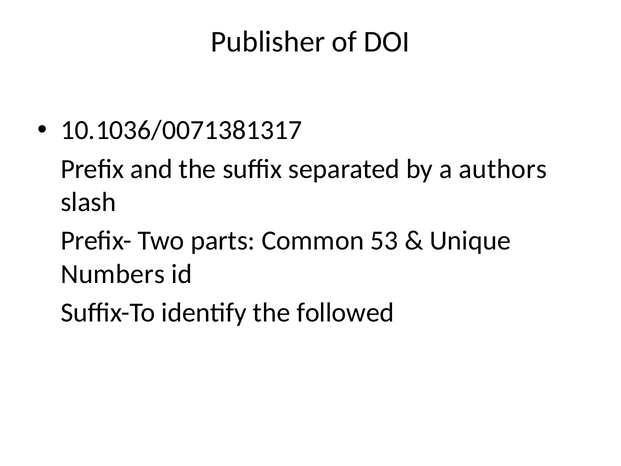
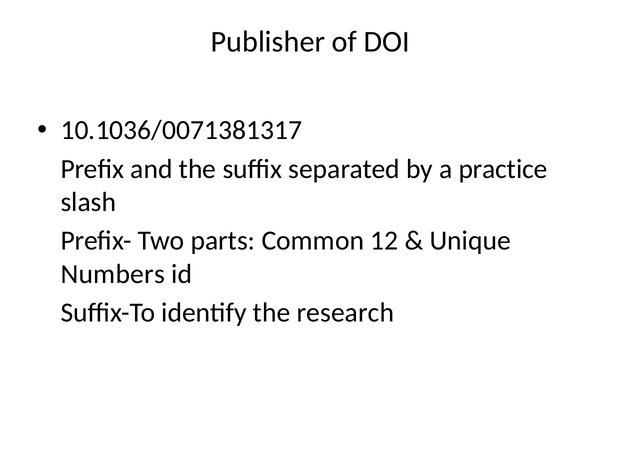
authors: authors -> practice (503, 169)
53: 53 -> 12 (384, 241)
followed: followed -> research (345, 312)
